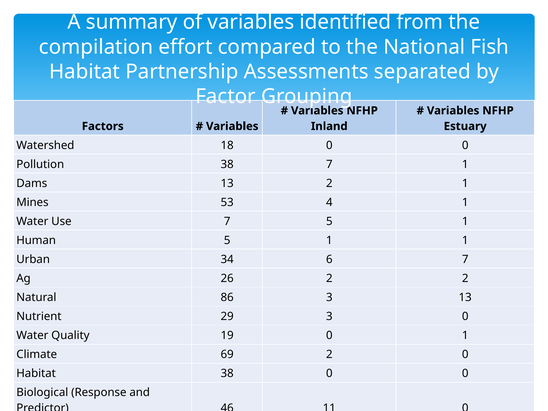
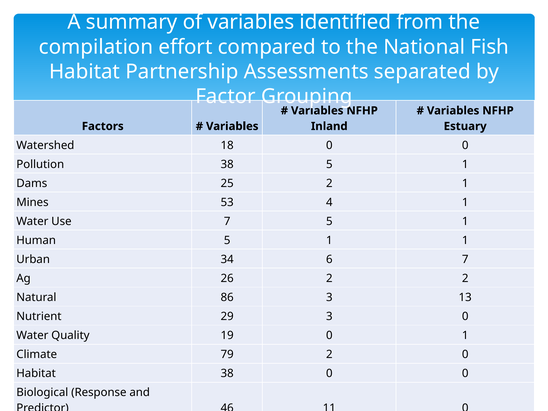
38 7: 7 -> 5 (329, 164)
Dams 13: 13 -> 25 (227, 183)
69: 69 -> 79 (227, 354)
